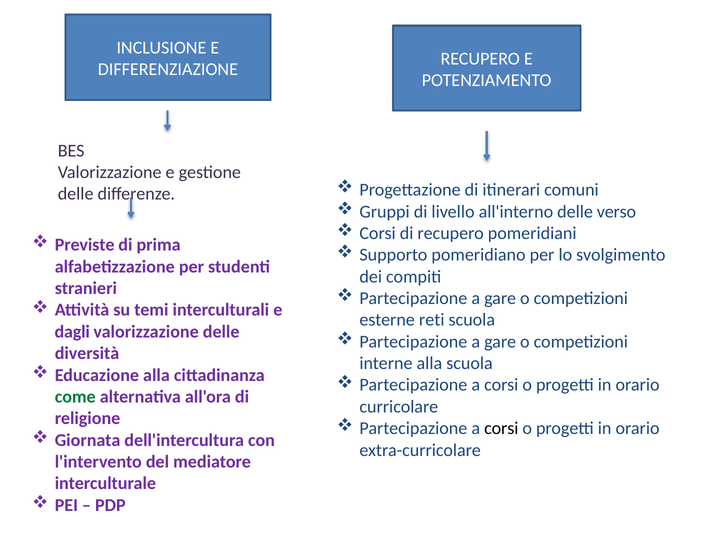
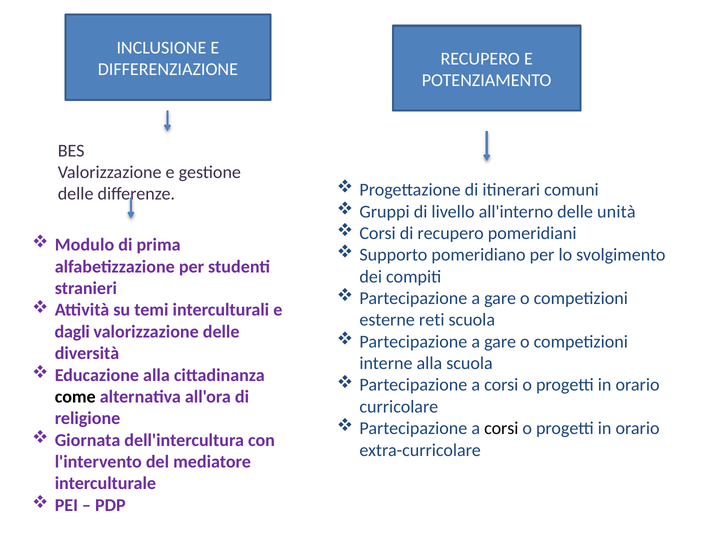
verso: verso -> unità (616, 212)
Previste: Previste -> Modulo (85, 245)
come colour: green -> black (75, 397)
